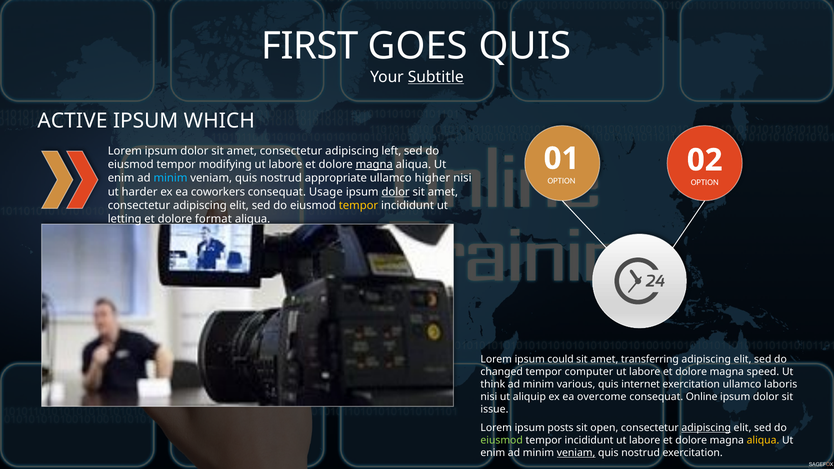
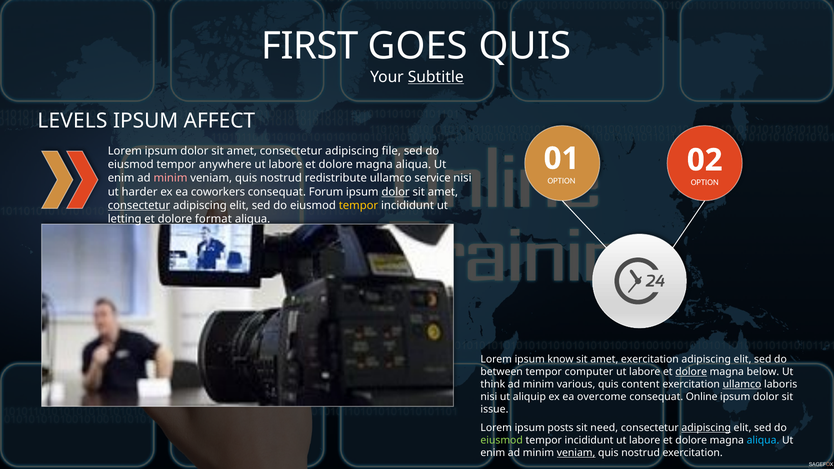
ACTIVE: ACTIVE -> LEVELS (72, 121)
WHICH: WHICH -> AFFECT (219, 121)
left: left -> file (391, 151)
modifying: modifying -> anywhere (225, 165)
magna underline: present -> none (374, 165)
minim colour: light blue -> pink (170, 178)
appropriate: appropriate -> redistribute (336, 178)
higher: higher -> service (433, 178)
Usage: Usage -> Forum (326, 192)
consectetur underline: none -> present (139, 205)
could: could -> know (561, 359)
amet transferring: transferring -> exercitation (650, 359)
changed: changed -> between (502, 372)
dolore underline: none -> present (691, 372)
speed: speed -> below (763, 372)
internet: internet -> content (641, 384)
ullamco underline: none -> present (742, 384)
open: open -> need (604, 428)
aliqua colour: yellow -> light blue (763, 440)
